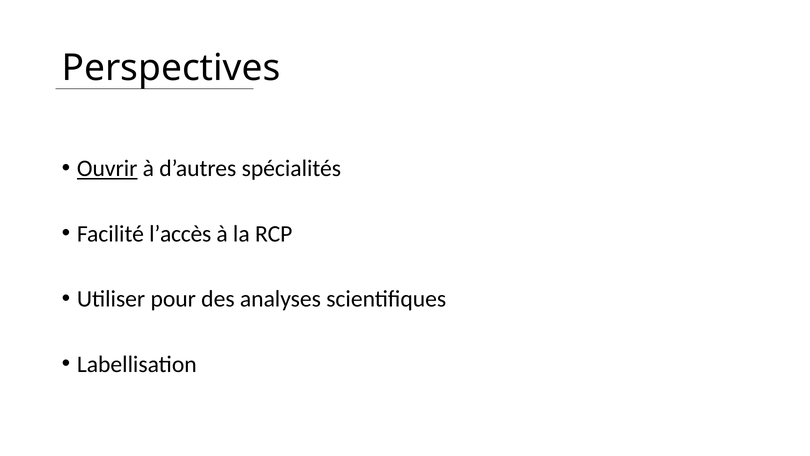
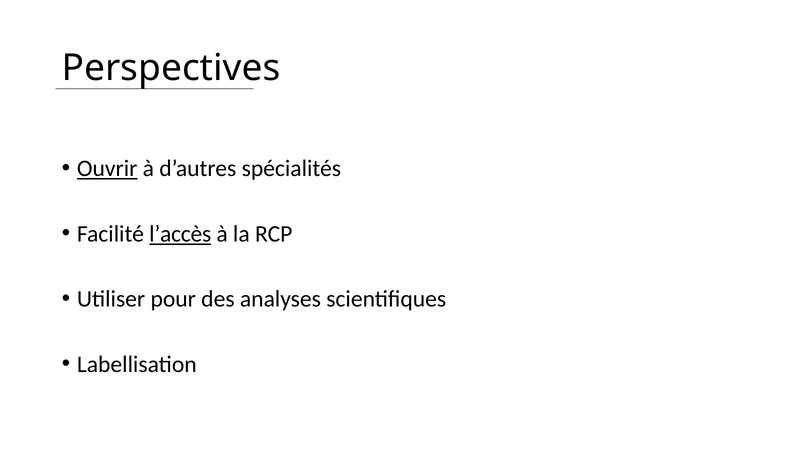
l’accès underline: none -> present (180, 234)
